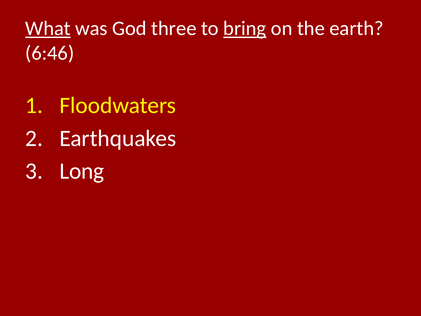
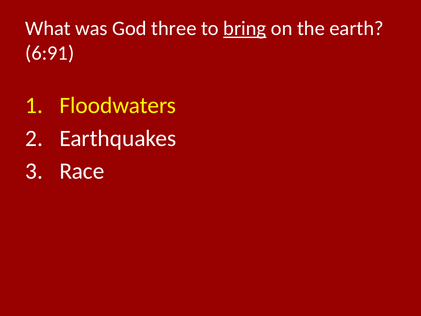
What underline: present -> none (48, 28)
6:46: 6:46 -> 6:91 (50, 53)
Long: Long -> Race (82, 171)
